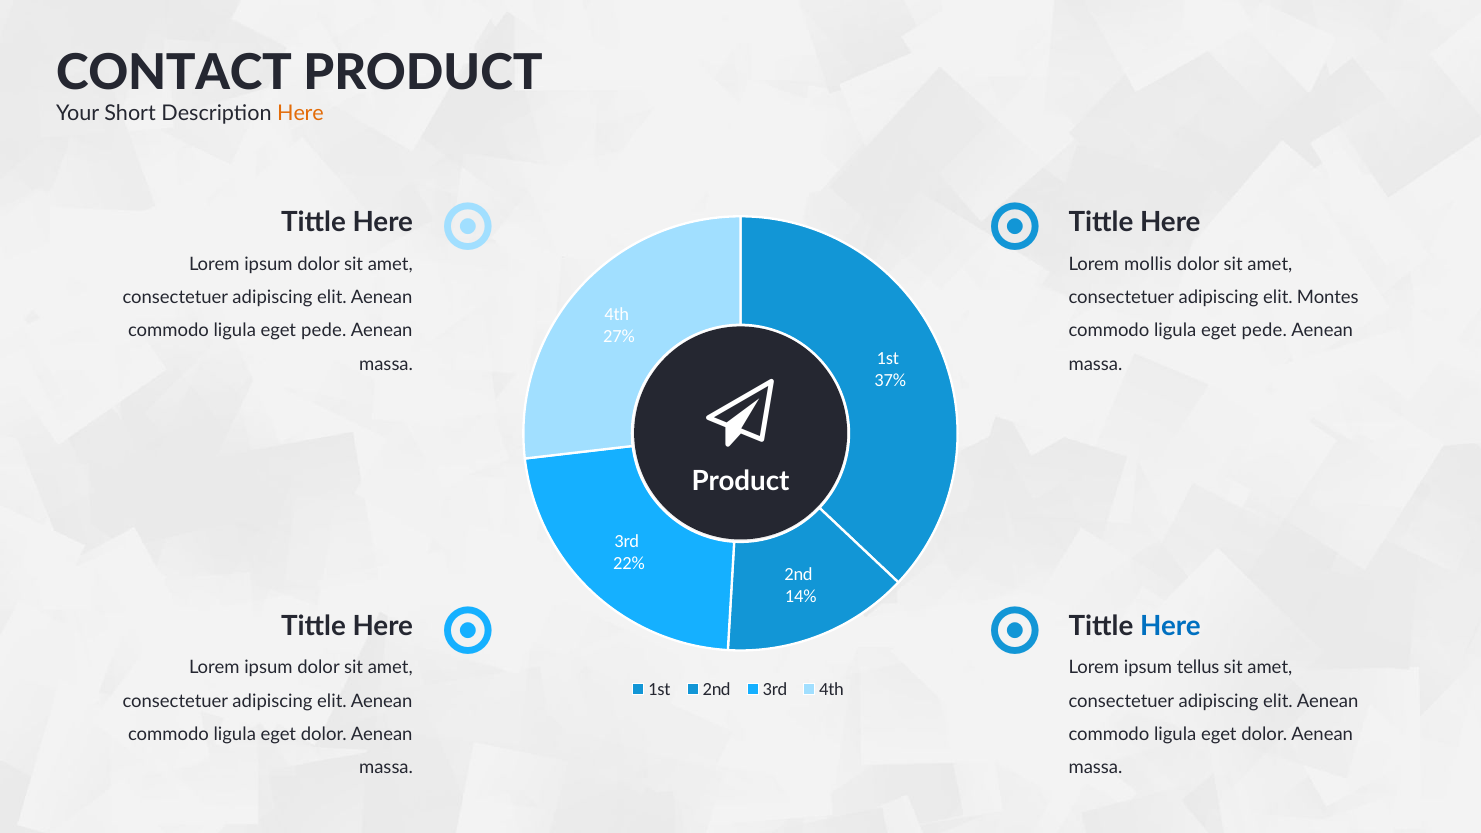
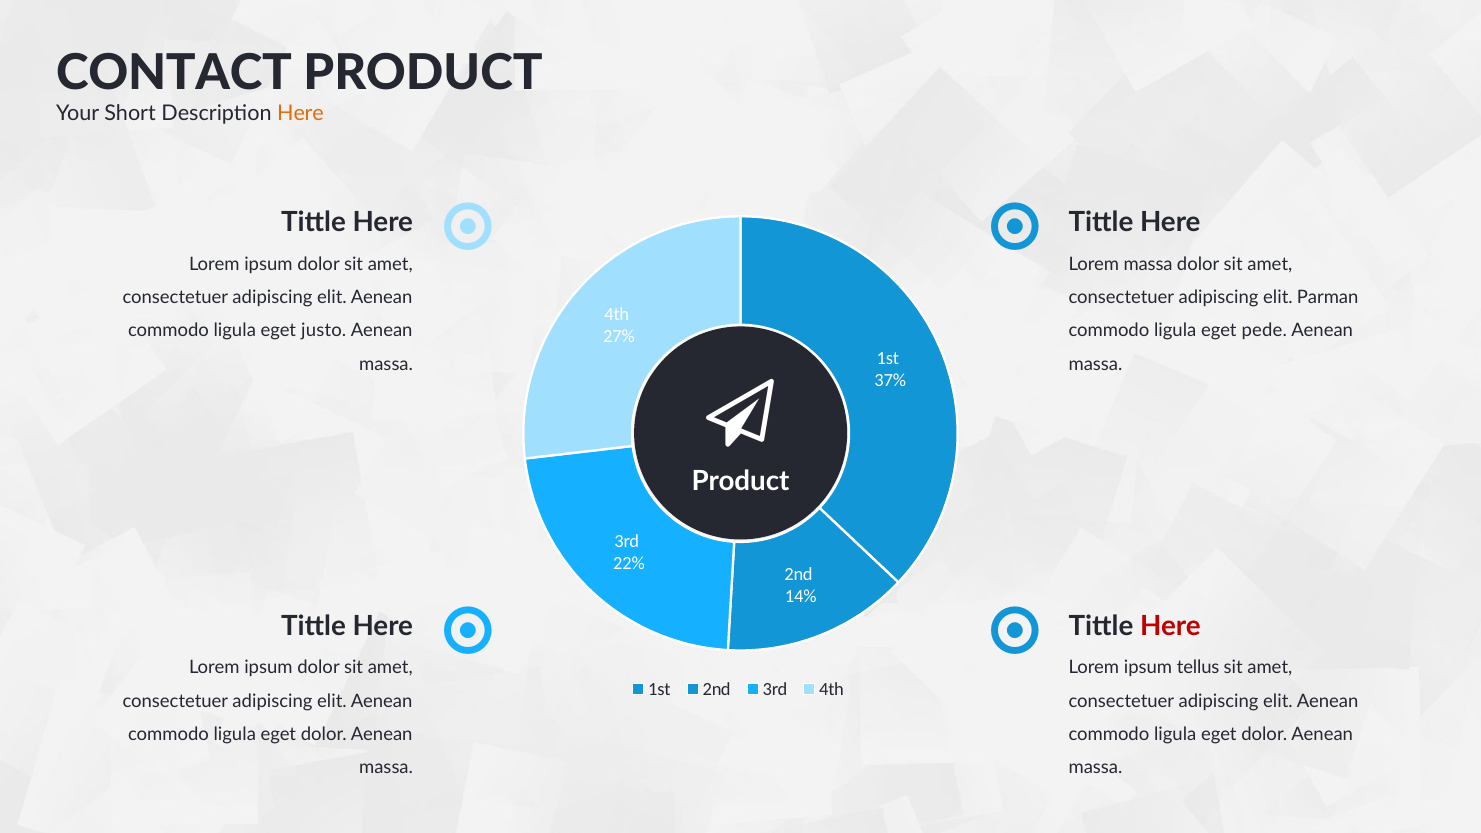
Lorem mollis: mollis -> massa (1148, 264)
Montes: Montes -> Parman (1328, 297)
pede: pede -> justo (324, 331)
Here colour: blue -> red (1170, 626)
